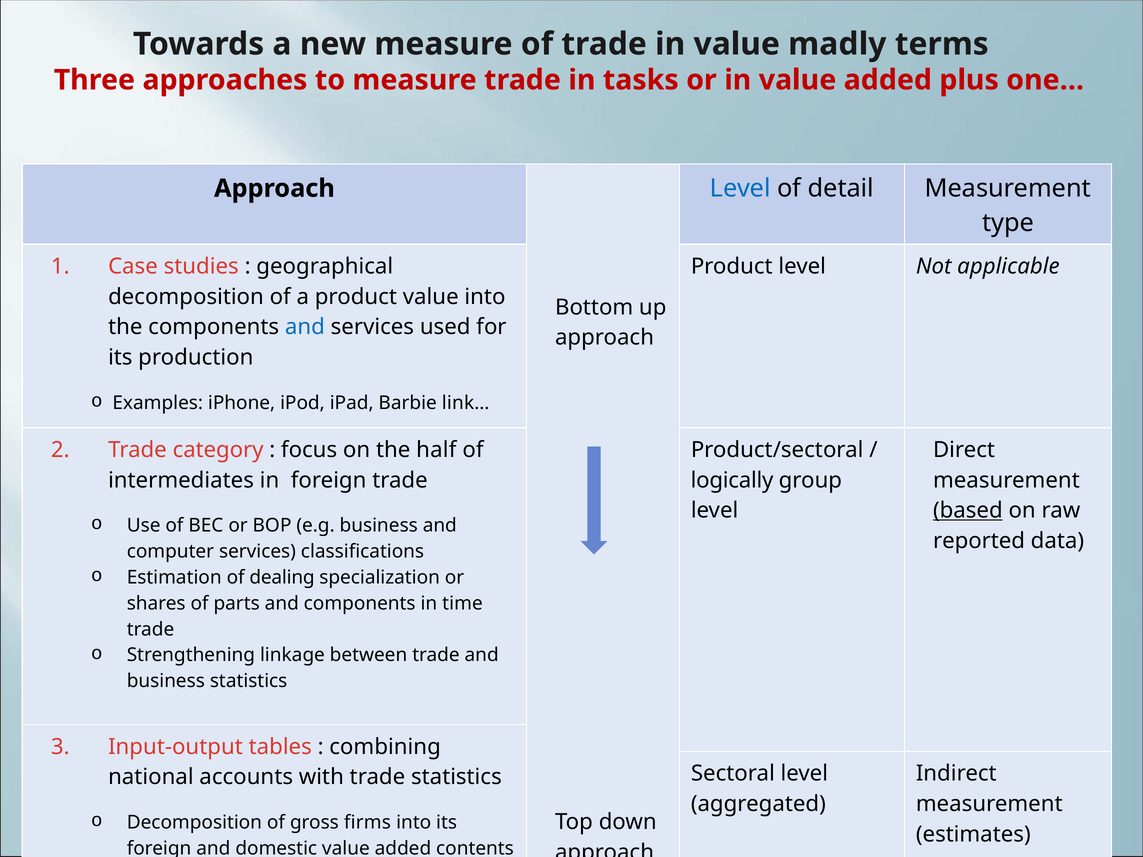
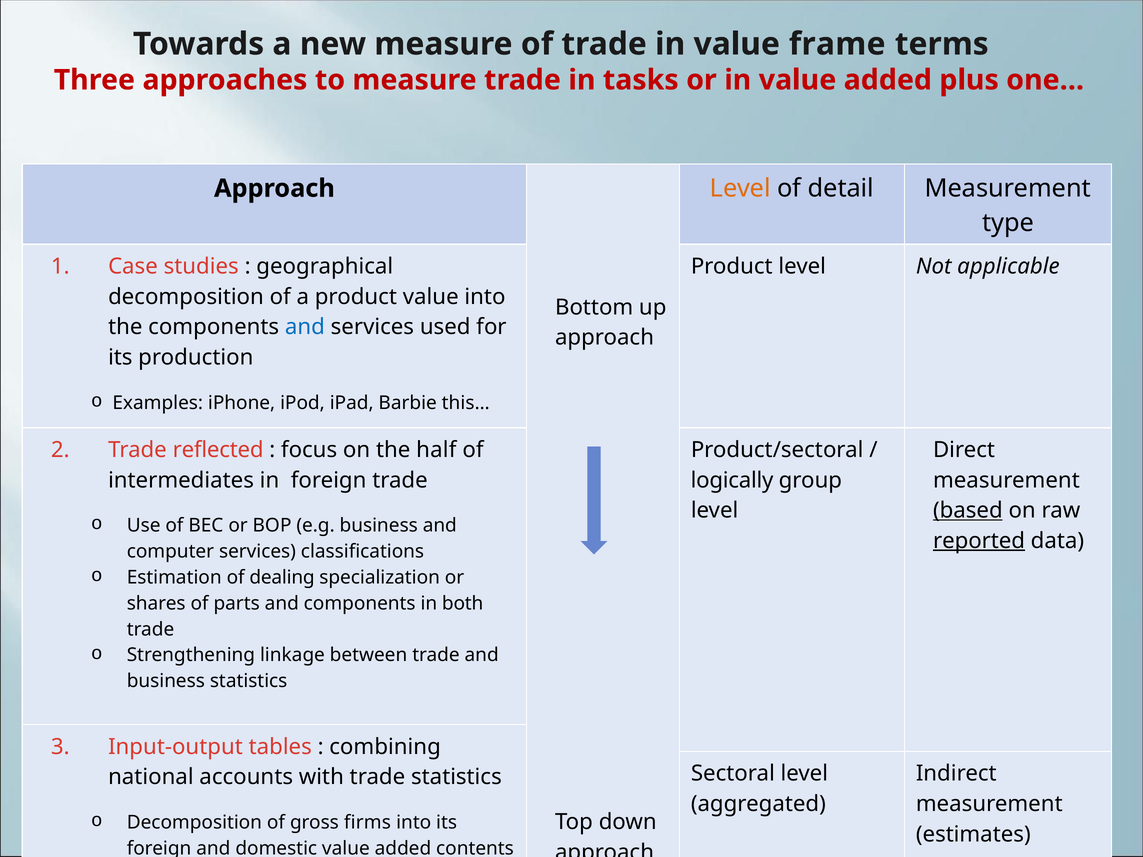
madly: madly -> frame (837, 44)
Level colour: blue -> orange (740, 188)
link…: link… -> this… (466, 403)
category: category -> reflected (218, 450)
reported underline: none -> present (979, 541)
time: time -> both (463, 604)
